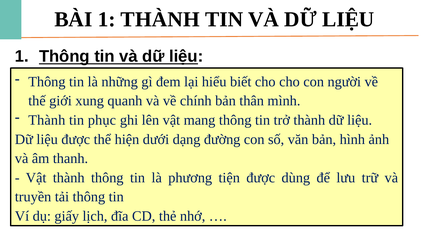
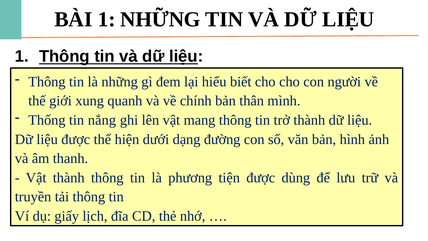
1 THÀNH: THÀNH -> NHỮNG (160, 19)
Thành: Thành -> Thống (47, 120)
phục: phục -> nắng (102, 120)
